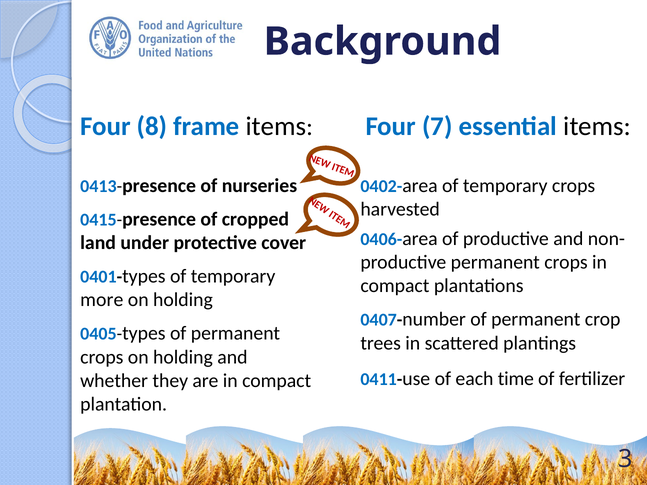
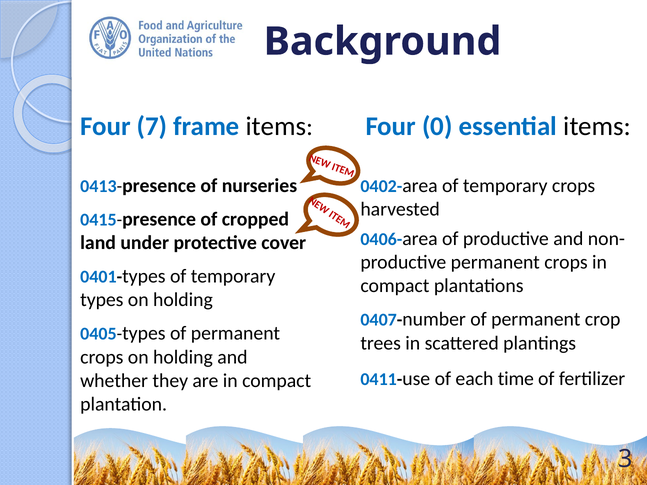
8: 8 -> 7 (152, 126)
7: 7 -> 0 (437, 126)
more: more -> types (102, 300)
